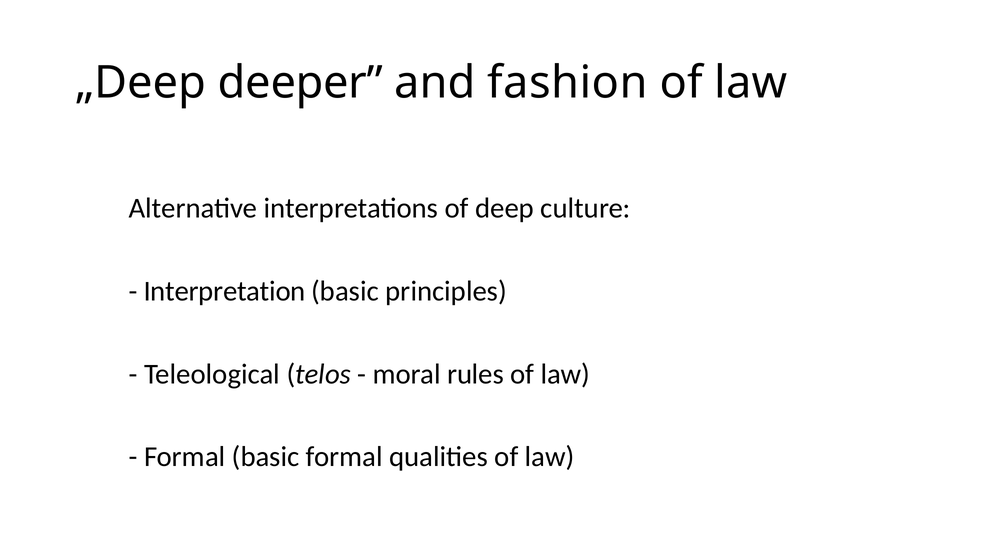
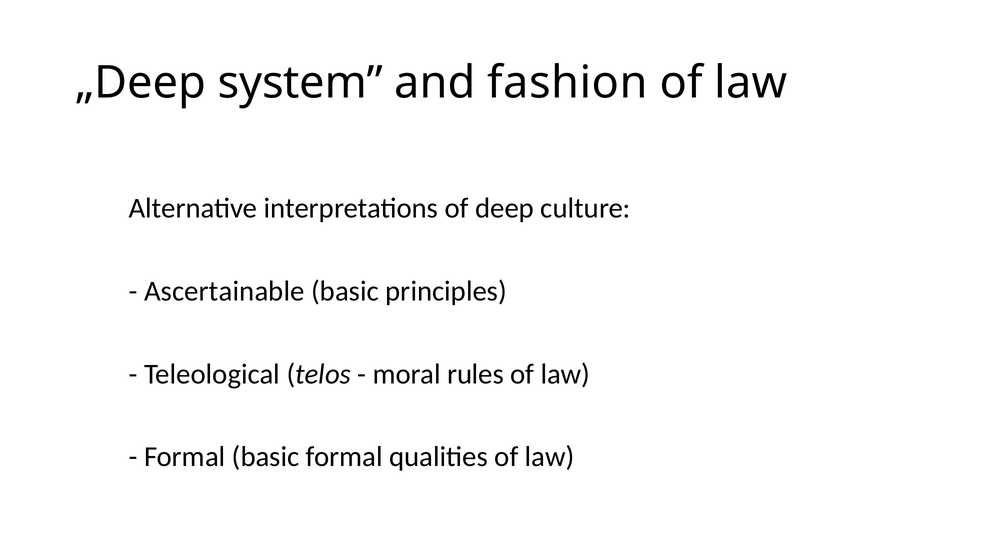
deeper: deeper -> system (300, 83)
Interpretation: Interpretation -> Ascertainable (224, 291)
